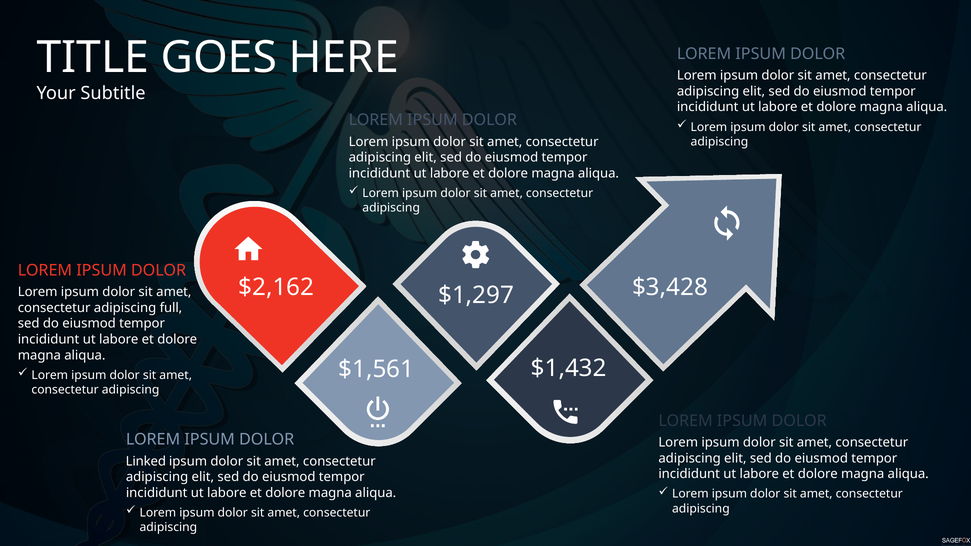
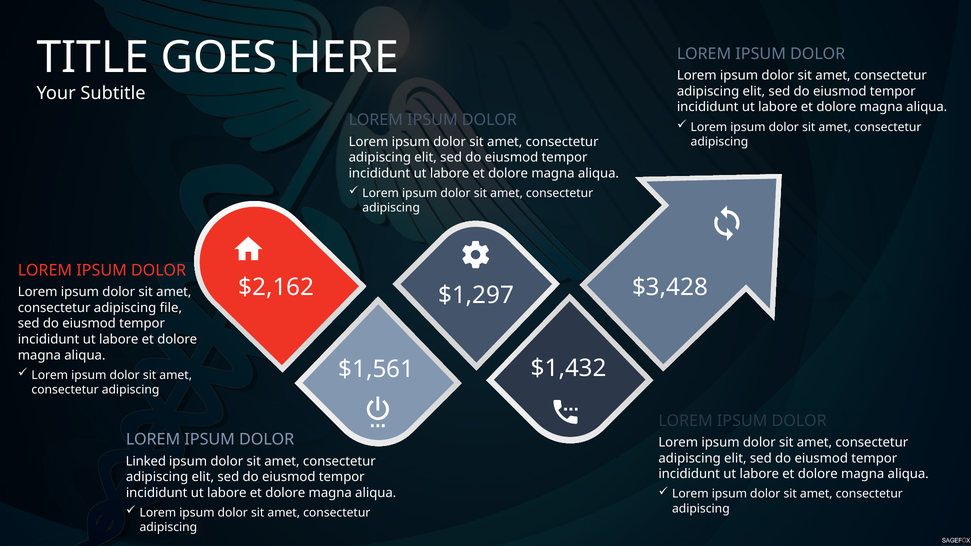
full: full -> file (171, 308)
